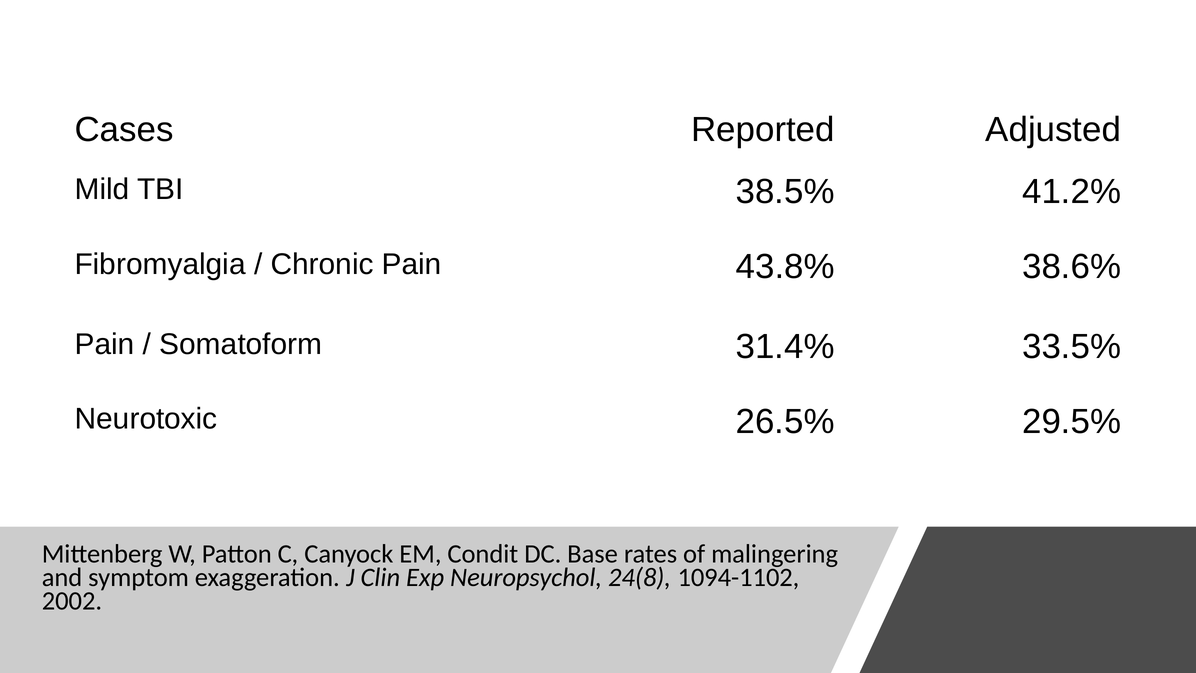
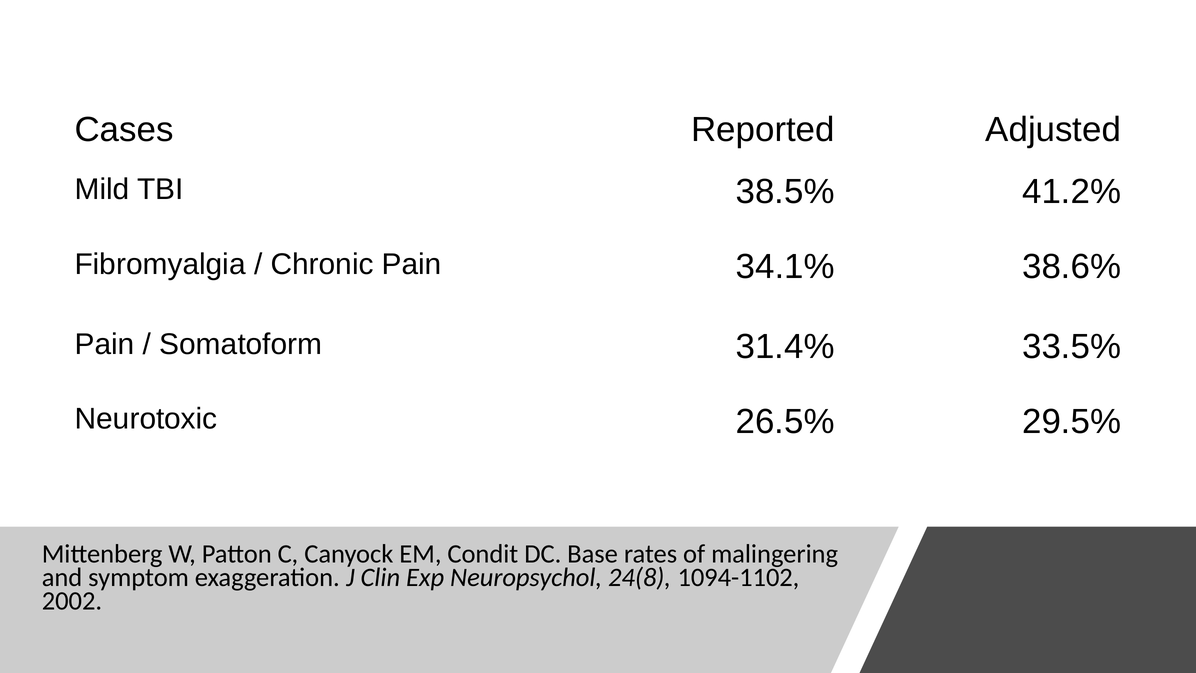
43.8%: 43.8% -> 34.1% (785, 267)
